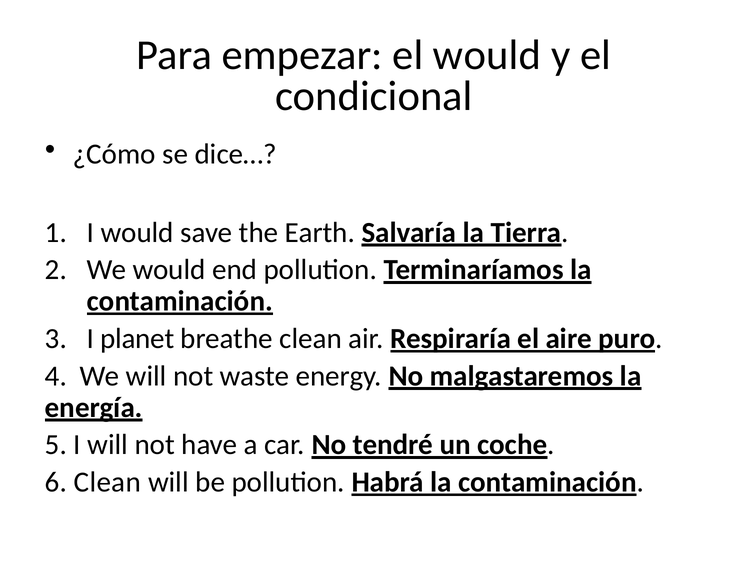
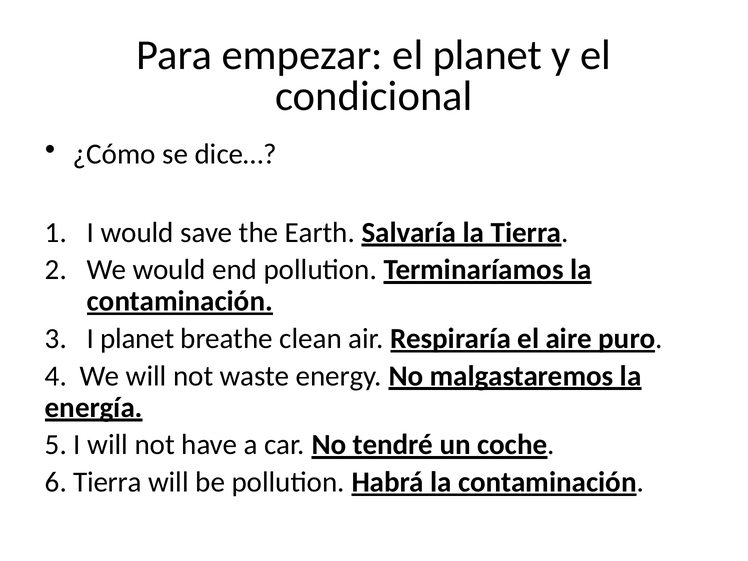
el would: would -> planet (487, 55)
6 Clean: Clean -> Tierra (108, 482)
